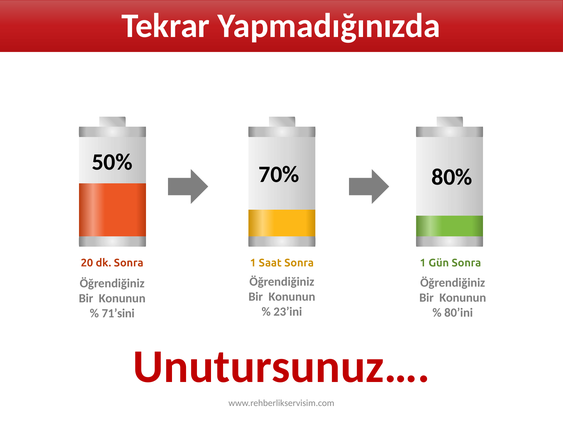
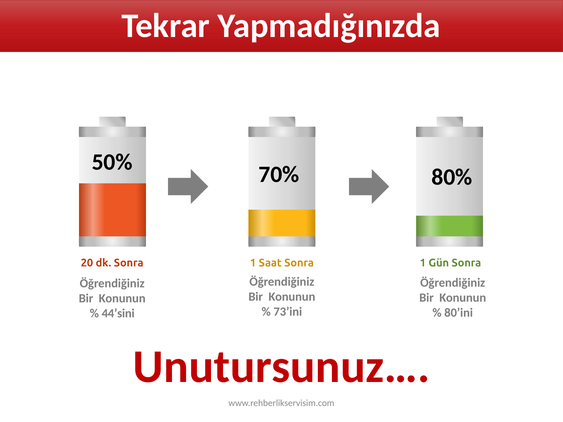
23’ini: 23’ini -> 73’ini (288, 312)
71’sini: 71’sini -> 44’sini (118, 314)
